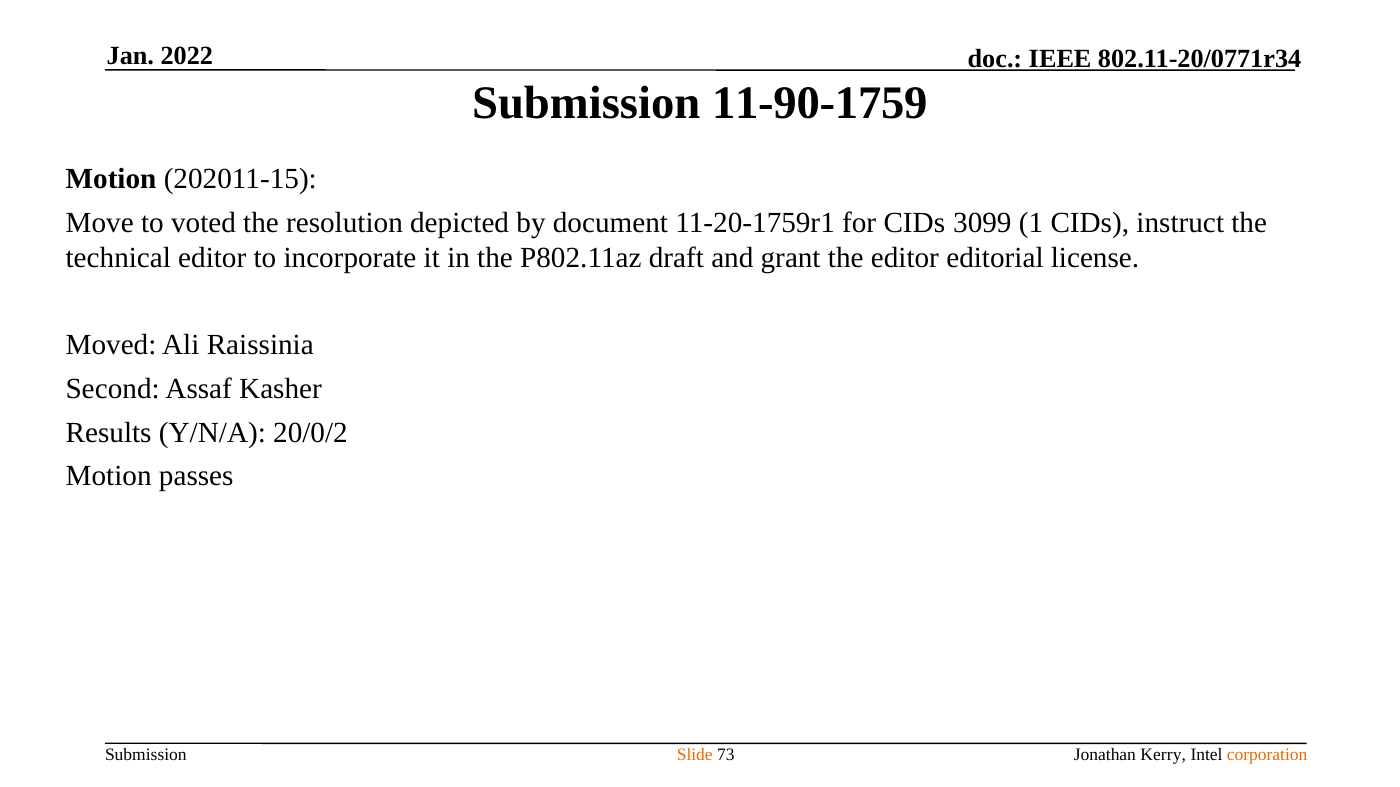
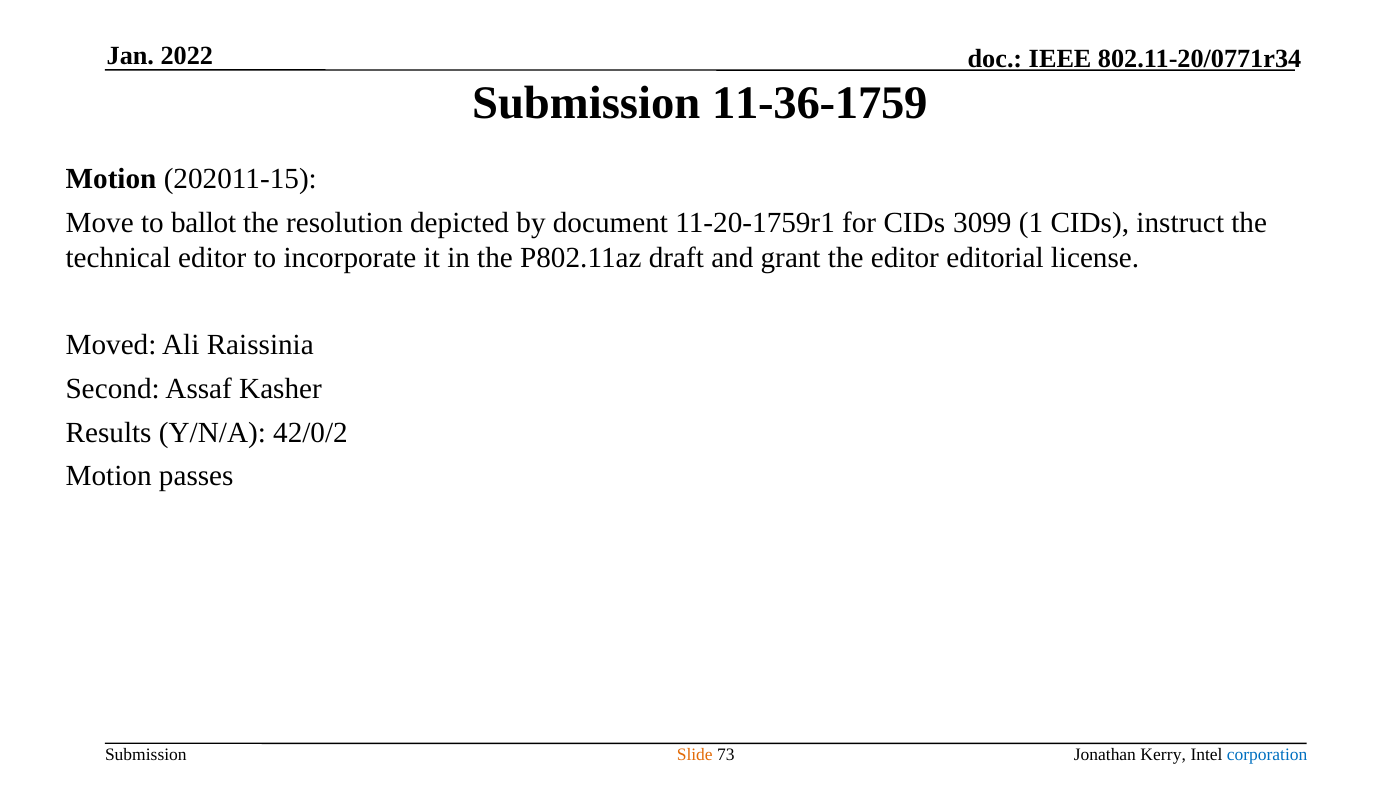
11-90-1759: 11-90-1759 -> 11-36-1759 (820, 103)
voted: voted -> ballot (204, 223)
20/0/2: 20/0/2 -> 42/0/2 (310, 433)
corporation colour: orange -> blue (1267, 755)
